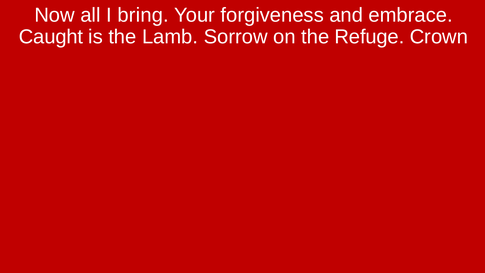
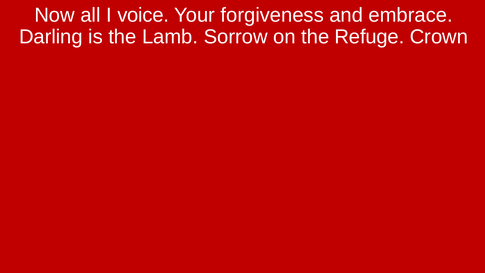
bring: bring -> voice (143, 15)
Caught: Caught -> Darling (51, 37)
